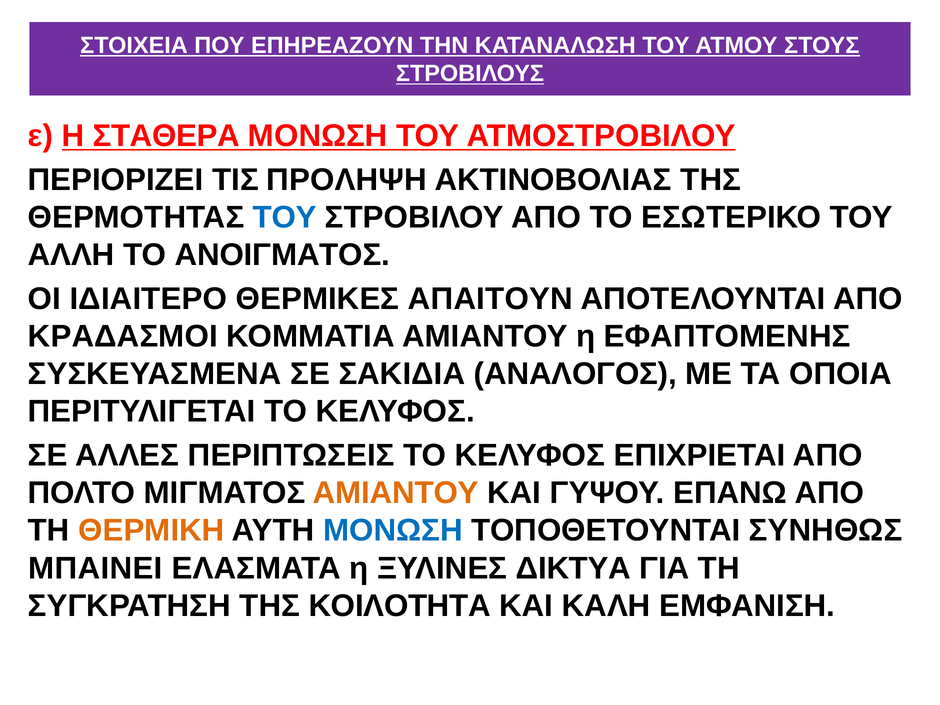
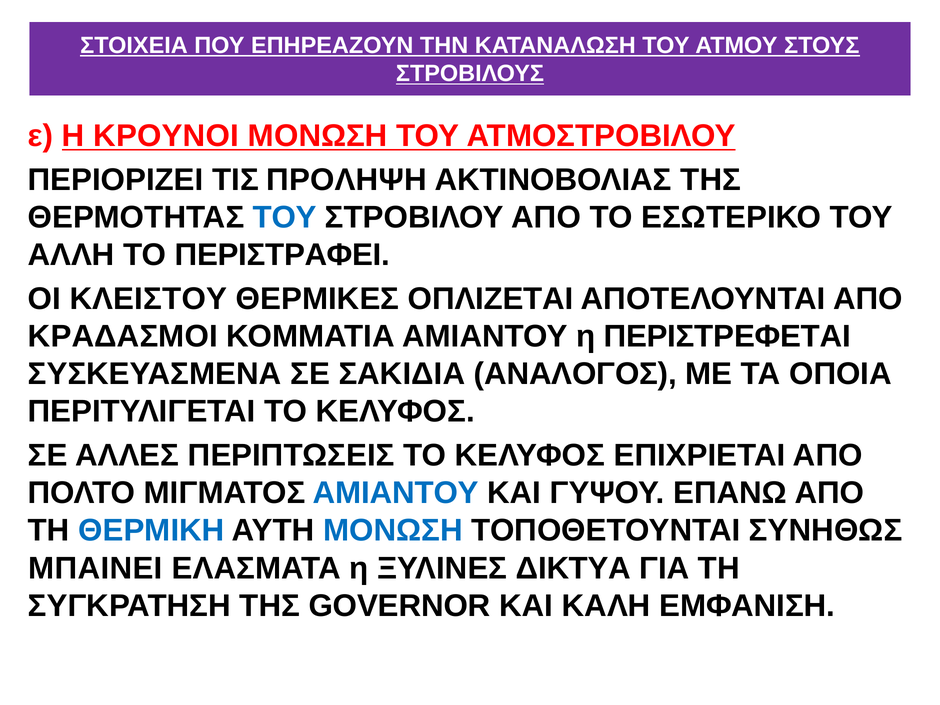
ΣΤΑΘΕΡΑ: ΣΤΑΘΕΡΑ -> ΚΡΟΥΝΟΙ (166, 136)
ΑΝΟΙΓΜΑΤΟΣ: ΑΝΟΙΓΜΑΤΟΣ -> ΠΕΡΙΣΤΡΑΦΕΙ (282, 255)
ΙΔΙΑΙΤΕΡΟ: ΙΔΙΑΙΤΕΡΟ -> ΚΛΕΙΣΤΟΥ (148, 299)
ΑΠΑΙΤΟΥΝ: ΑΠΑΙΤΟΥΝ -> ΟΠΛΙΖΕΤΑΙ (491, 299)
ΕΦΑΠΤΟΜΕΝΗΣ: ΕΦΑΠΤΟΜΕΝΗΣ -> ΠΕΡΙΣΤΡΕΦΕΤΑΙ (727, 336)
ΑΜΙΑΝΤΟΥ colour: orange -> blue (396, 493)
ΘΕΡΜΙΚΗ colour: orange -> blue (151, 531)
ΚΟΙΛΟΤΗΤΑ: ΚΟΙΛΟΤΗΤΑ -> GOVERNOR (400, 606)
